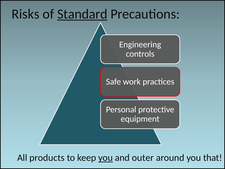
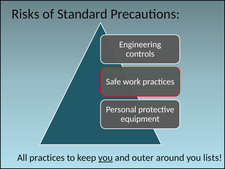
Standard underline: present -> none (82, 14)
All products: products -> practices (47, 158)
that: that -> lists (213, 158)
